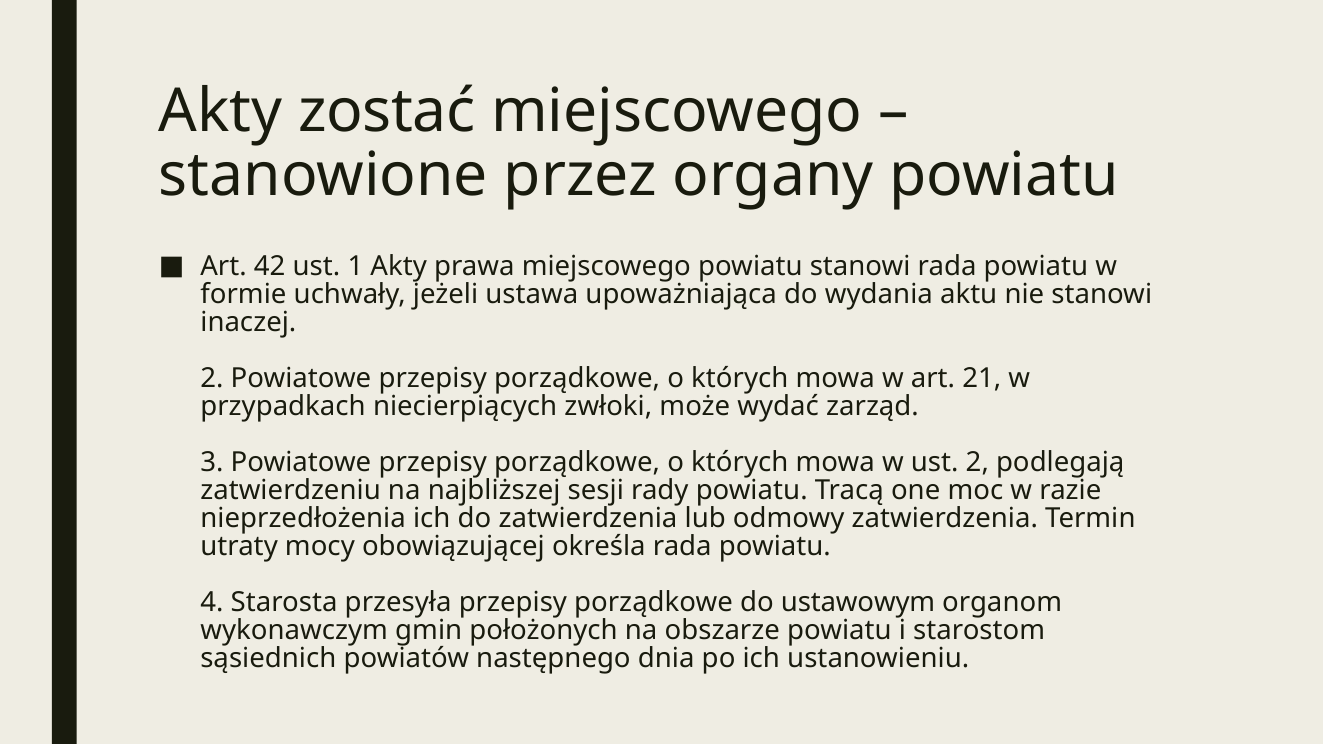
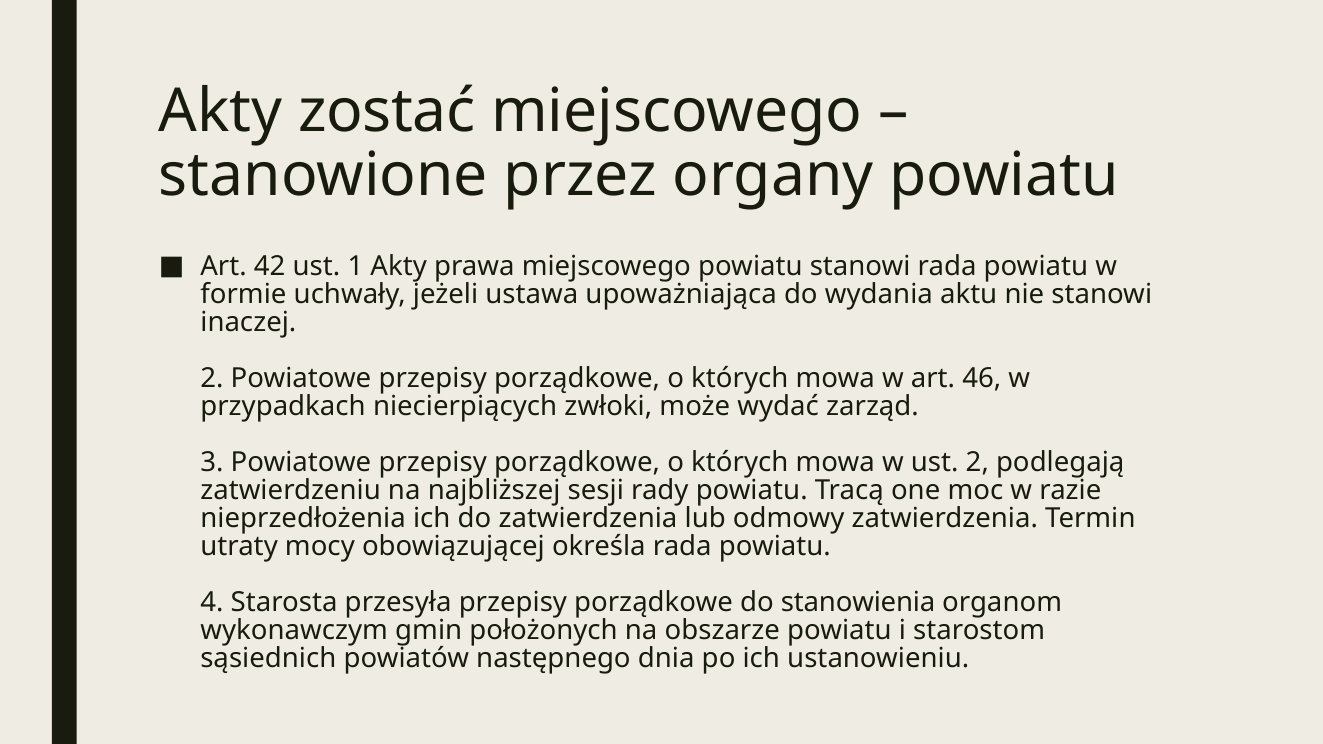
21: 21 -> 46 (982, 378)
ustawowym: ustawowym -> stanowienia (858, 602)
